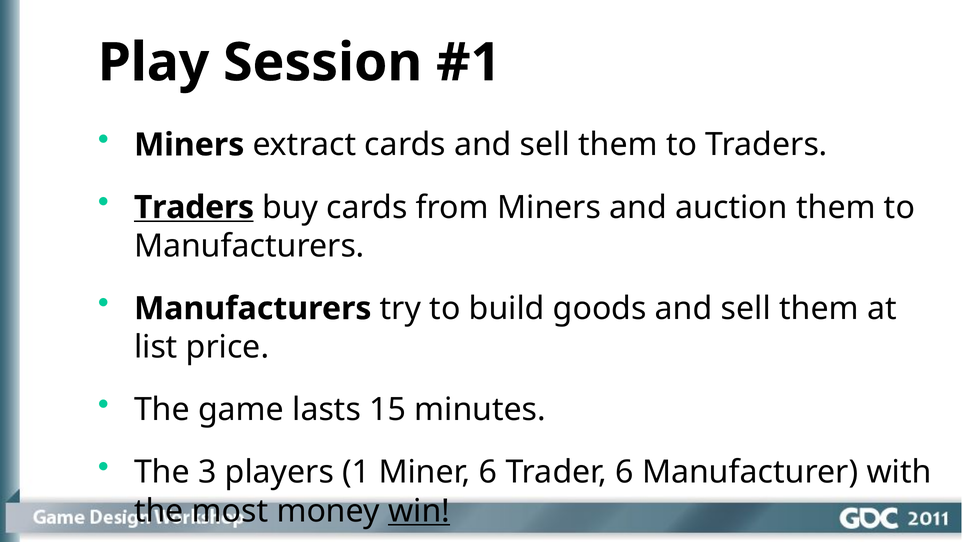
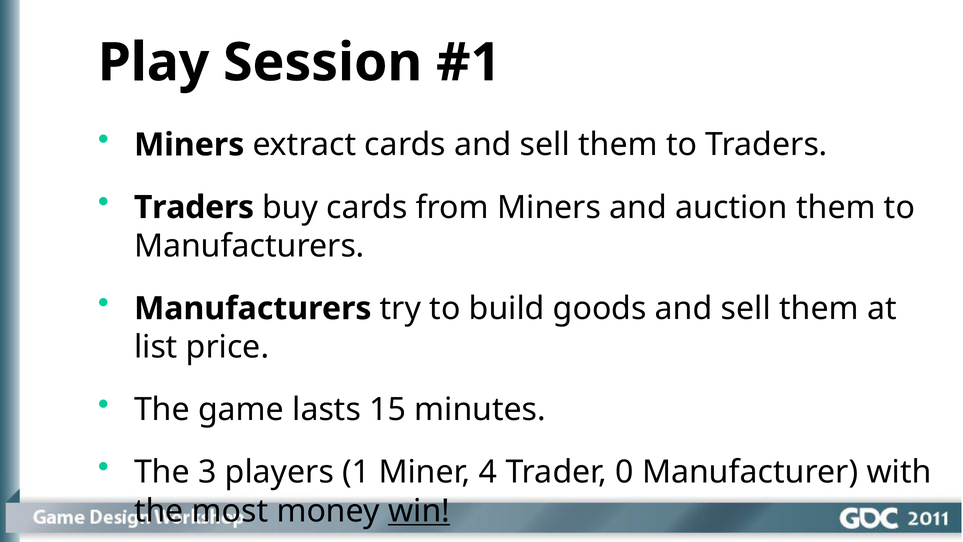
Traders underline: present -> none (194, 207)
Miner 6: 6 -> 4 (488, 472)
Trader 6: 6 -> 0 (625, 472)
